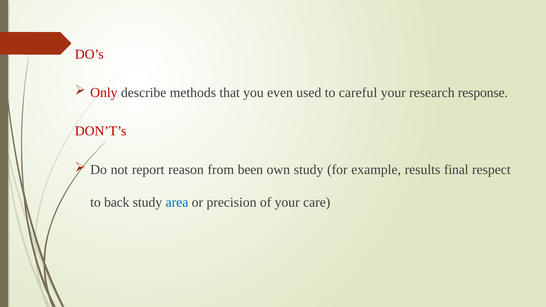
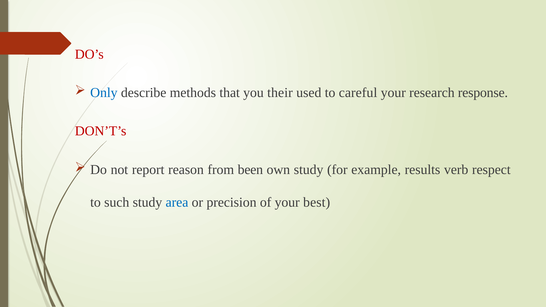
Only colour: red -> blue (104, 93)
even: even -> their (280, 93)
final: final -> verb (456, 170)
back: back -> such (117, 202)
care: care -> best (317, 202)
